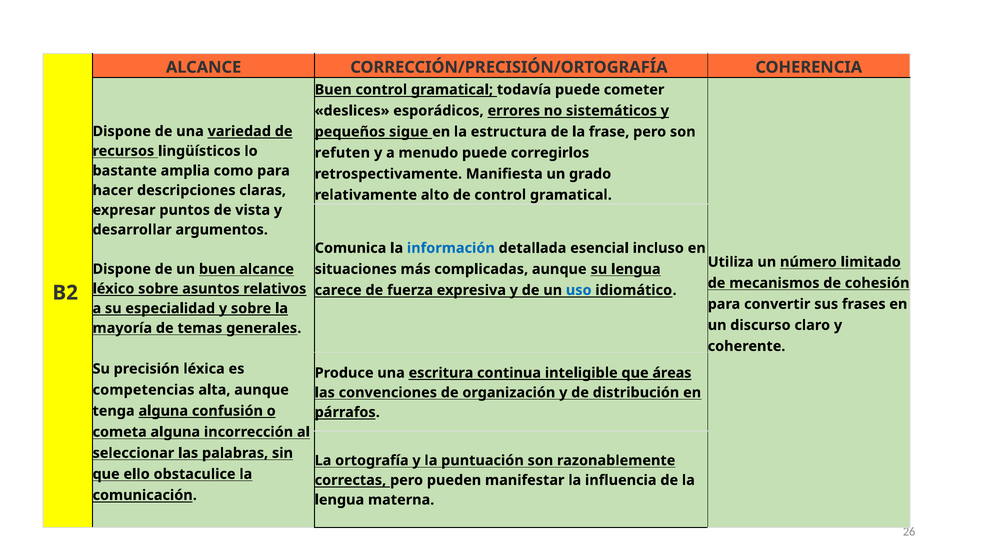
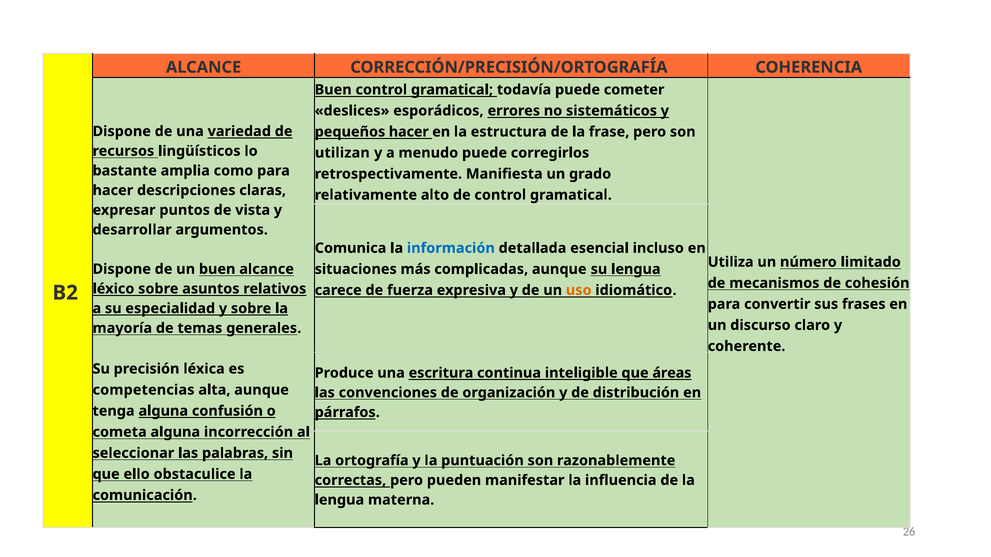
pequeños sigue: sigue -> hacer (409, 132)
refuten: refuten -> utilizan (342, 153)
uso colour: blue -> orange (579, 290)
